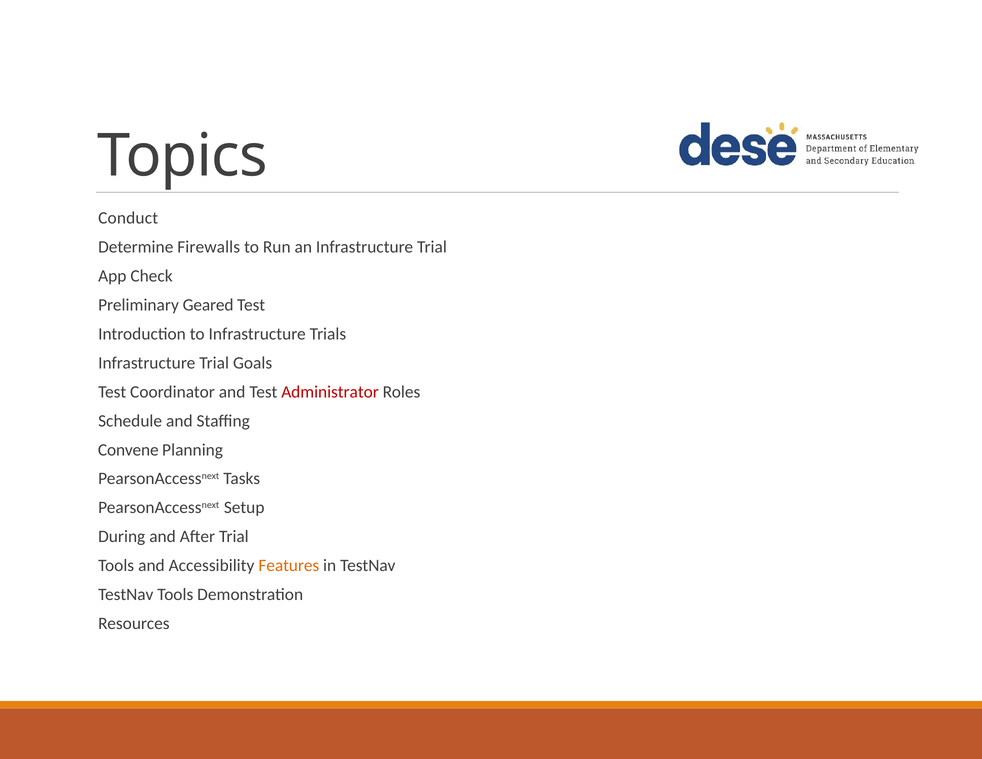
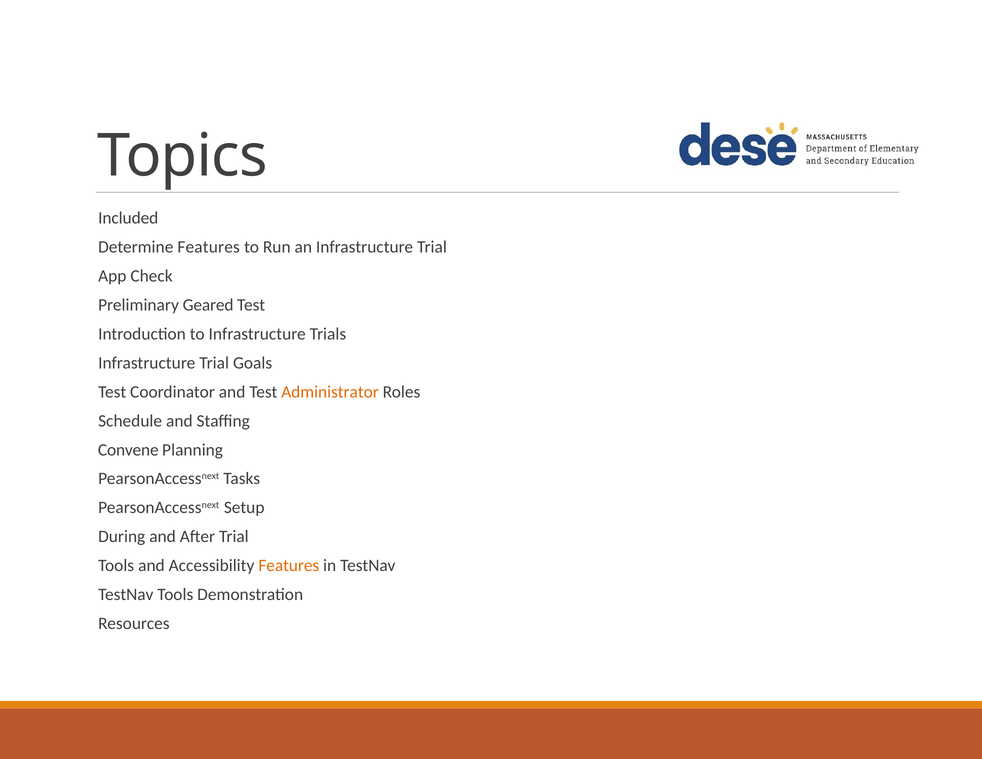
Conduct: Conduct -> Included (128, 218)
Determine Firewalls: Firewalls -> Features (209, 247)
Administrator colour: red -> orange (330, 392)
